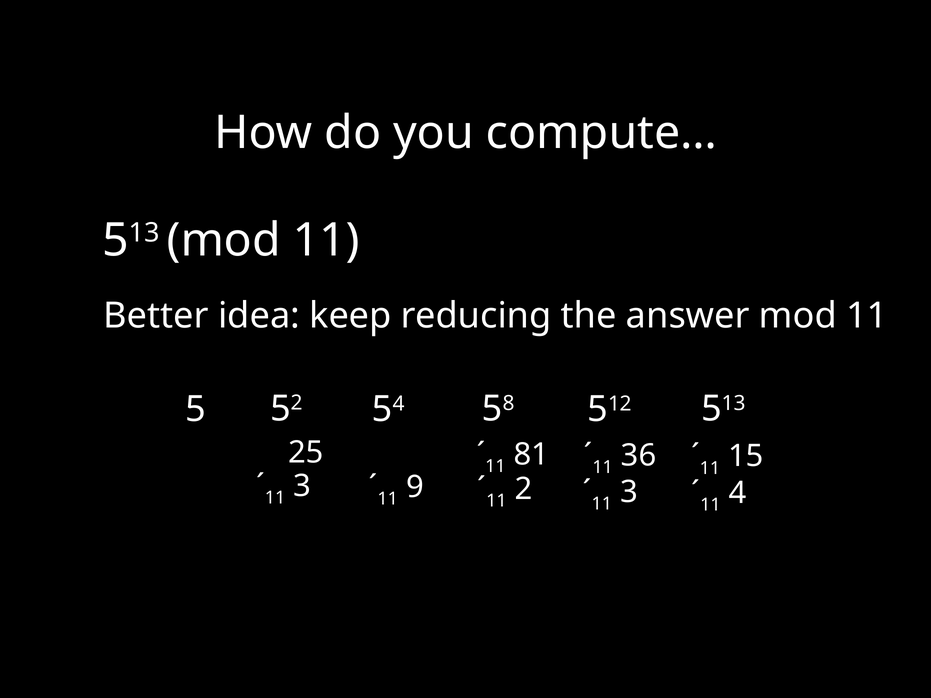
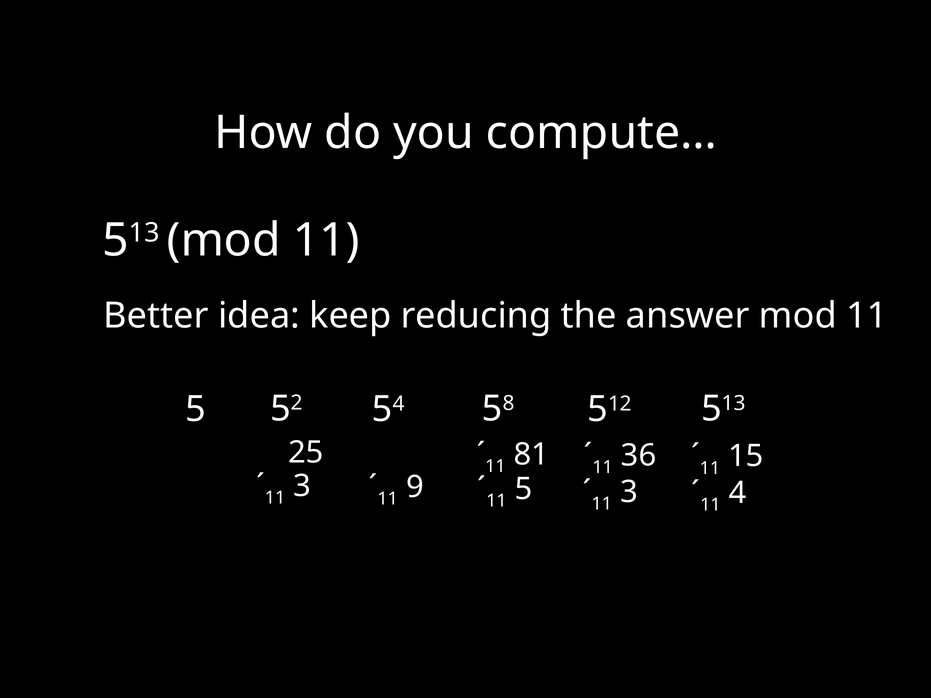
2: 2 -> 5 (524, 489)
